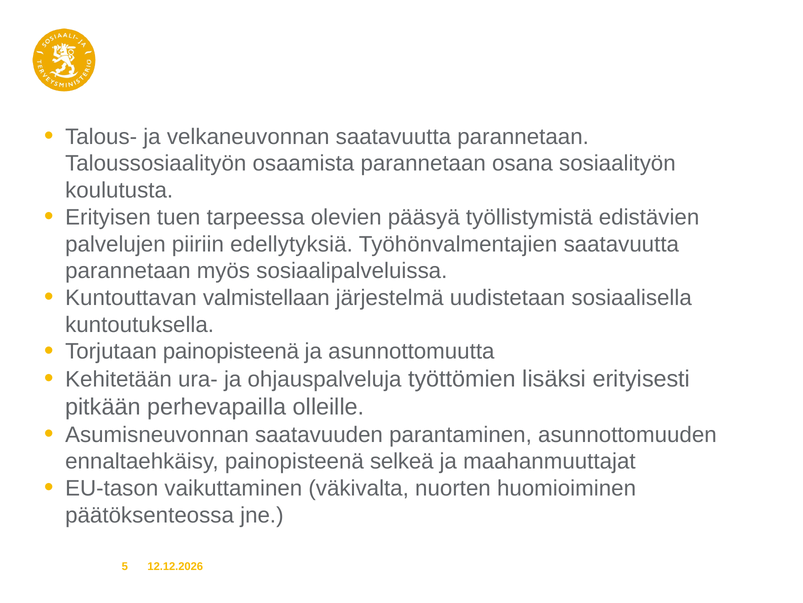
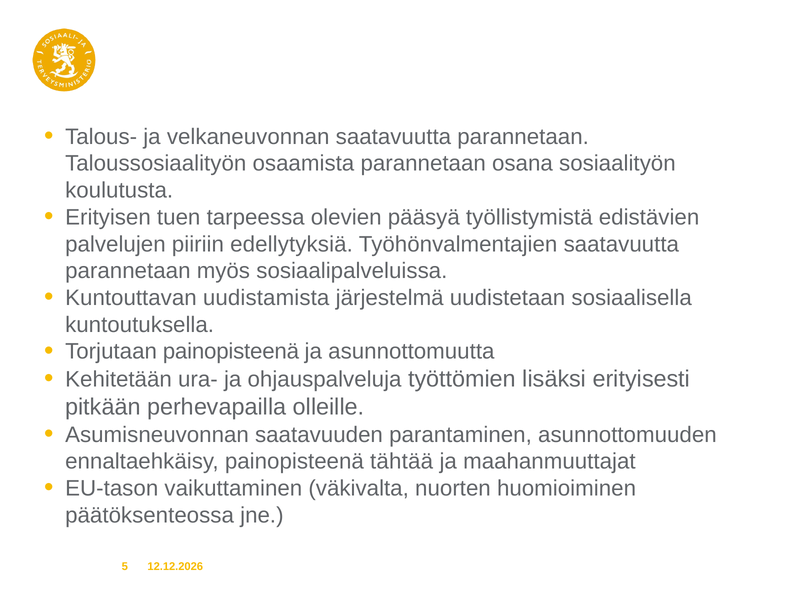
valmistellaan: valmistellaan -> uudistamista (266, 297)
selkeä: selkeä -> tähtää (402, 461)
